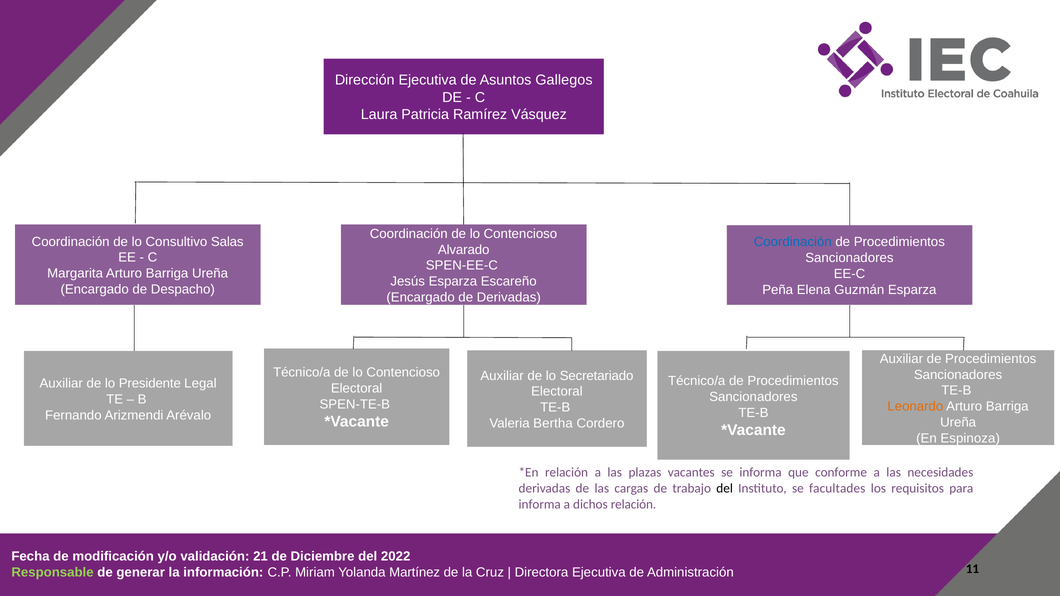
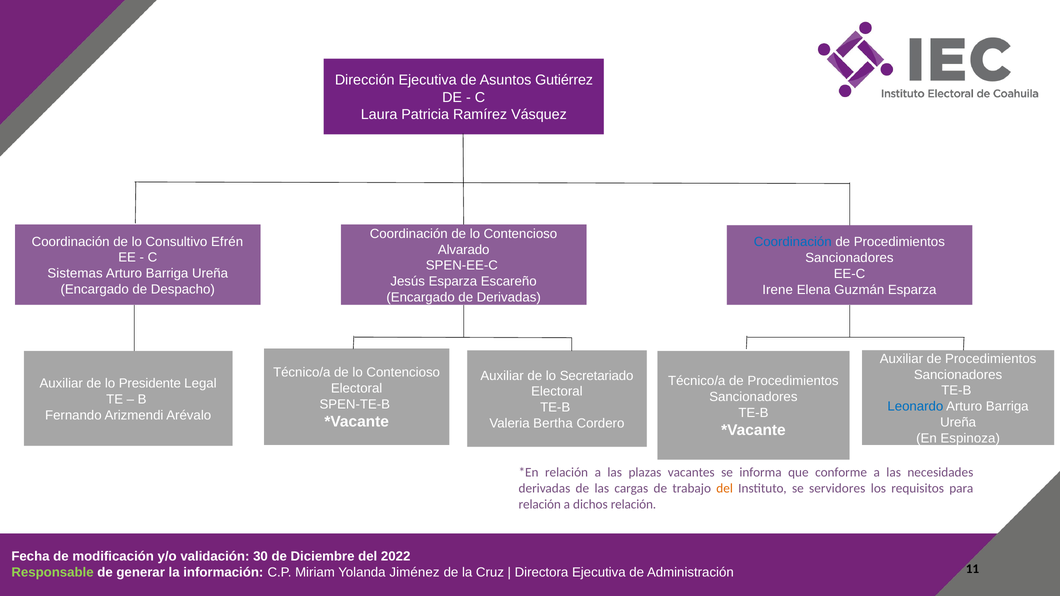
Gallegos: Gallegos -> Gutiérrez (564, 80)
Salas: Salas -> Efrén (227, 242)
Margarita: Margarita -> Sistemas (75, 274)
Peña: Peña -> Irene (778, 290)
Leonardo colour: orange -> blue (915, 407)
del colour: black -> orange (725, 489)
facultades: facultades -> servidores (837, 489)
informa: informa -> relación (540, 504)
21: 21 -> 30 (260, 557)
Martínez: Martínez -> Jiménez (415, 573)
